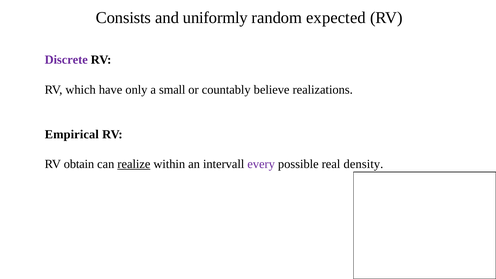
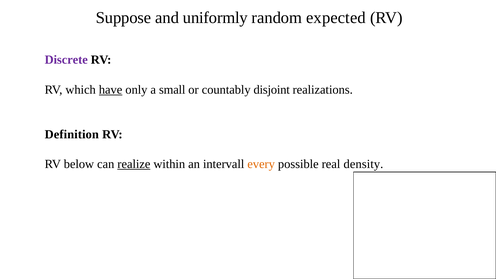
Consists: Consists -> Suppose (124, 18)
have underline: none -> present (111, 90)
believe: believe -> disjoint (272, 90)
Empirical: Empirical -> Definition (72, 134)
obtain: obtain -> below (79, 164)
every colour: purple -> orange (261, 164)
